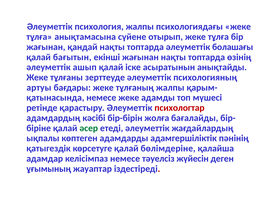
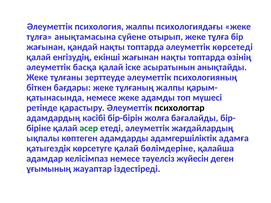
болашағы: болашағы -> көрсетеді (233, 47)
бағытын: бағытын -> енгізудің (72, 57)
ашып: ашып -> басқа (85, 67)
артуы: артуы -> біткен (39, 88)
психологтар colour: red -> black (179, 108)
пәнінің: пәнінің -> адамға (234, 138)
